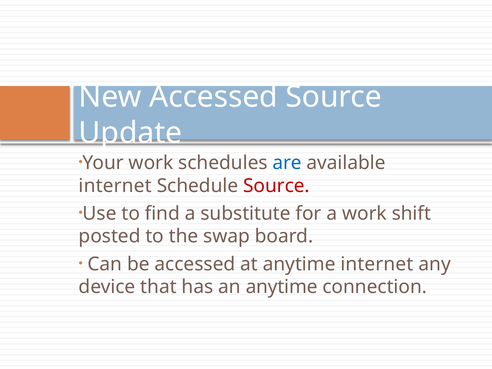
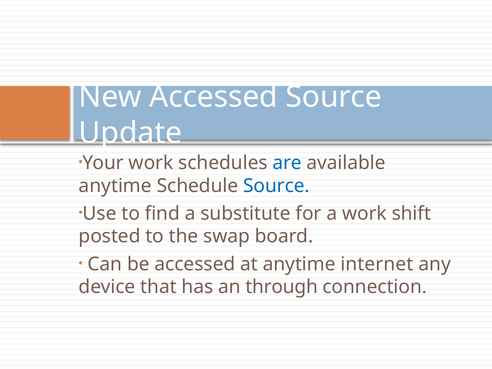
internet: internet -> anytime (115, 186)
Source colour: red -> blue (276, 186)
an anytime: anytime -> through (282, 287)
